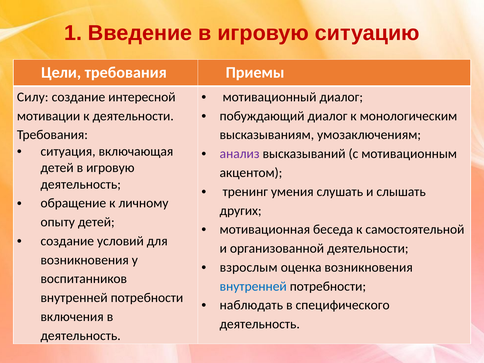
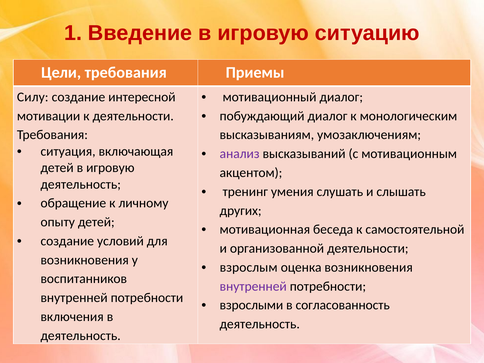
внутренней colour: blue -> purple (253, 286)
наблюдать: наблюдать -> взрослыми (251, 305)
специфического: специфического -> согласованность (343, 305)
